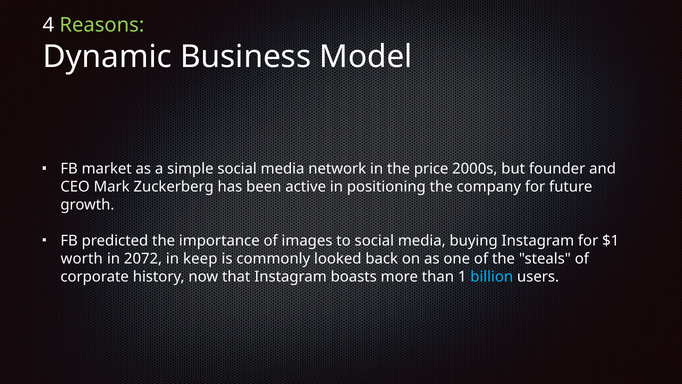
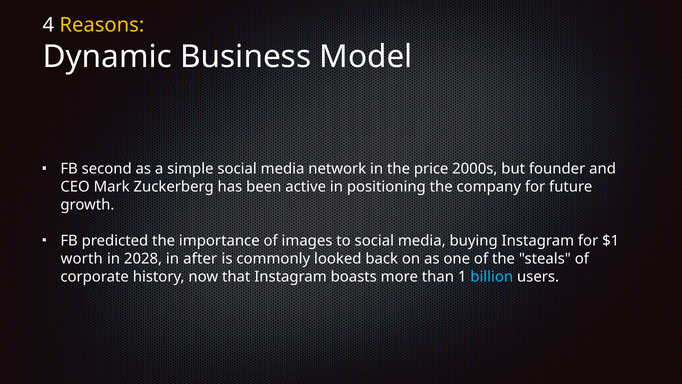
Reasons colour: light green -> yellow (102, 25)
market: market -> second (107, 169)
2072: 2072 -> 2028 (143, 259)
keep: keep -> after (200, 259)
